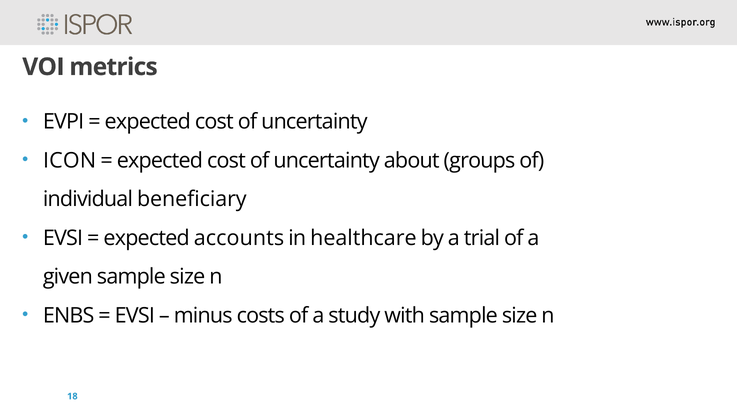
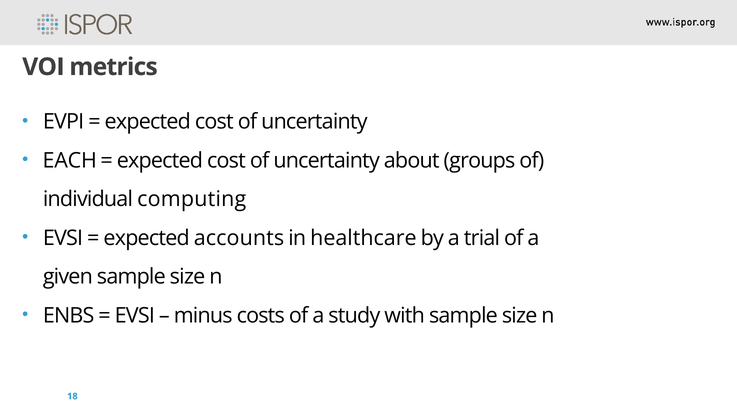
ICON: ICON -> EACH (70, 160)
beneficiary: beneficiary -> computing (192, 199)
